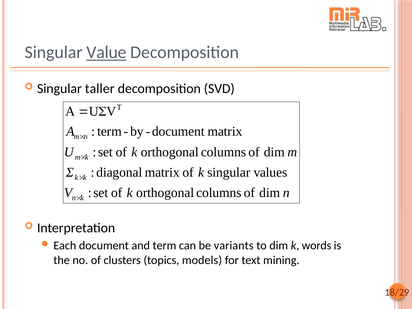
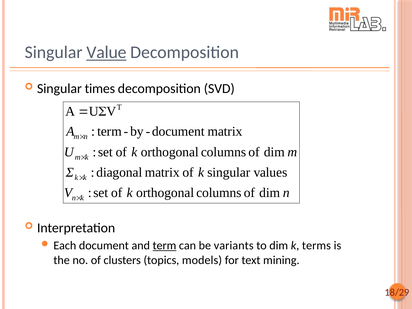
taller: taller -> times (100, 88)
term underline: none -> present (164, 246)
words: words -> terms (316, 246)
